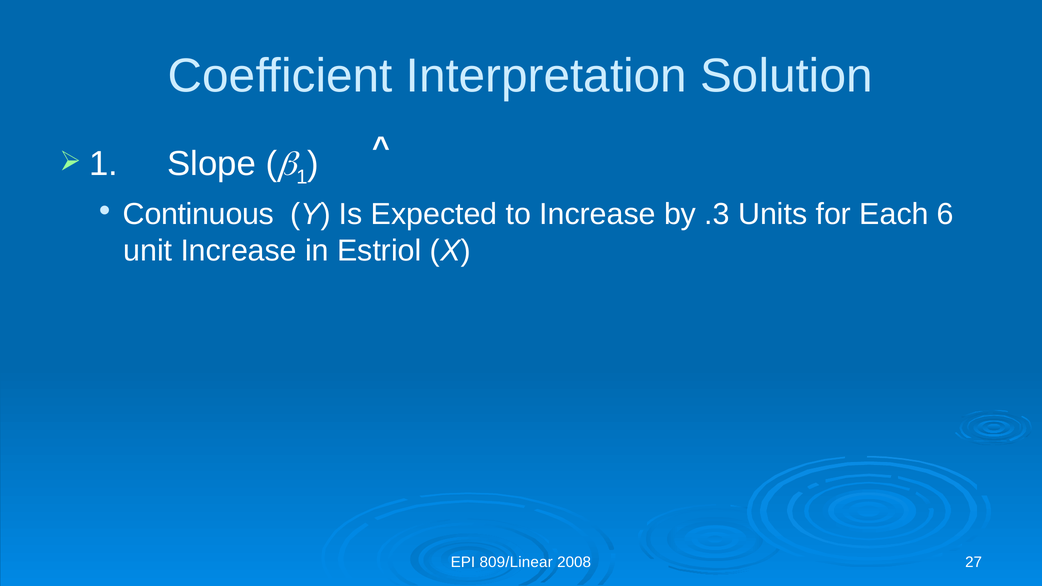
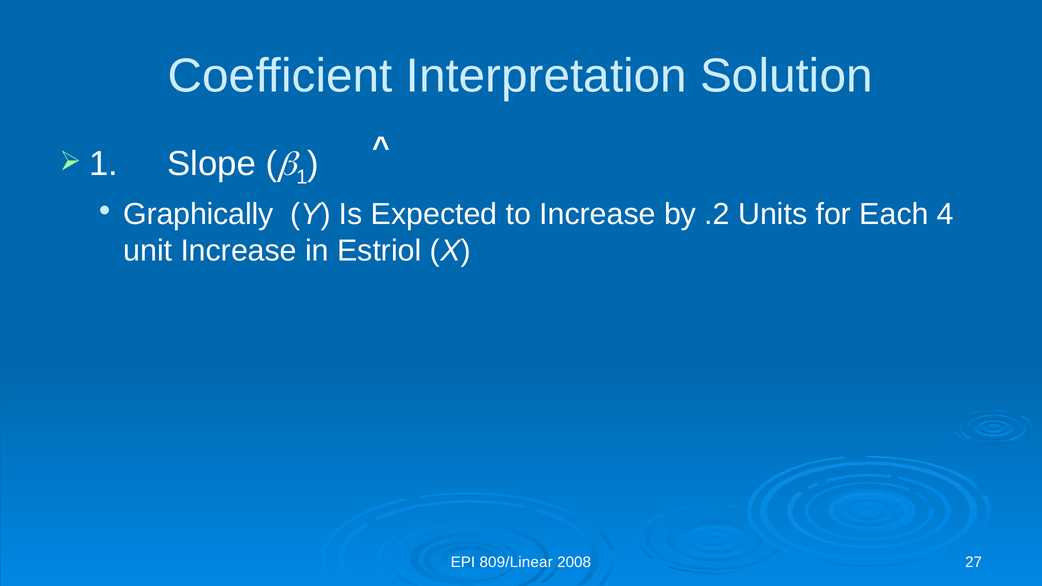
Continuous: Continuous -> Graphically (198, 214)
.3: .3 -> .2 (717, 214)
6: 6 -> 4 (945, 214)
